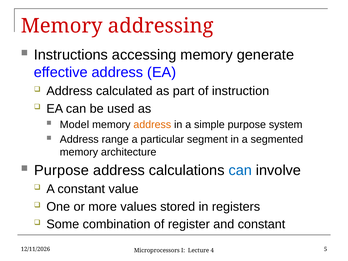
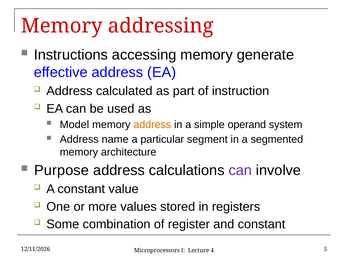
simple purpose: purpose -> operand (247, 125)
range: range -> name (115, 139)
can colour: blue -> purple (240, 170)
